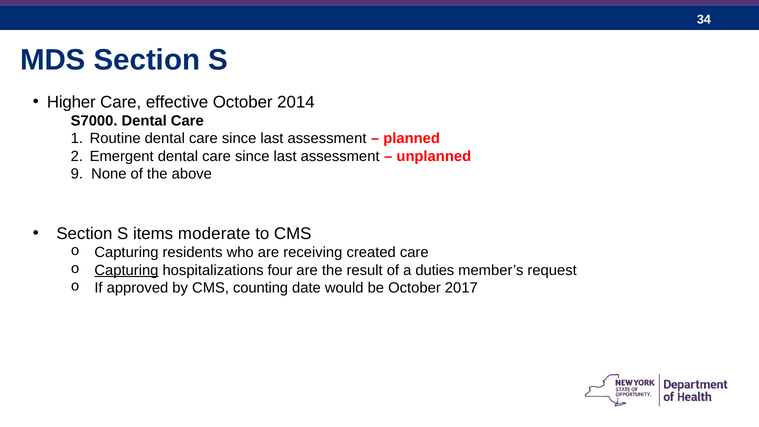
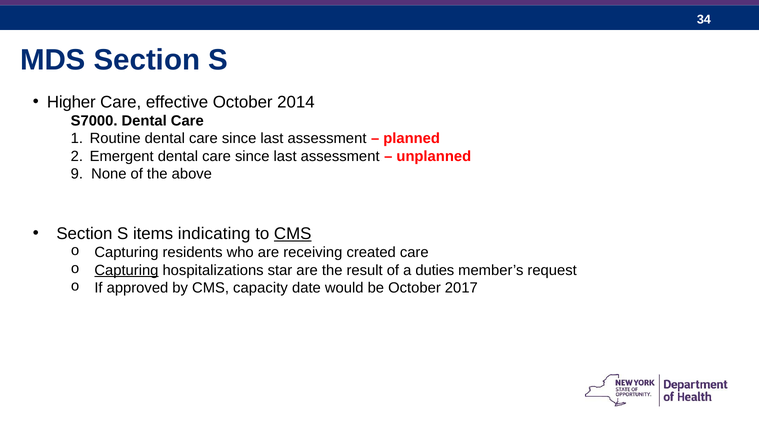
moderate: moderate -> indicating (214, 234)
CMS underline: none -> present (293, 234)
four: four -> star (280, 270)
counting: counting -> capacity (260, 288)
